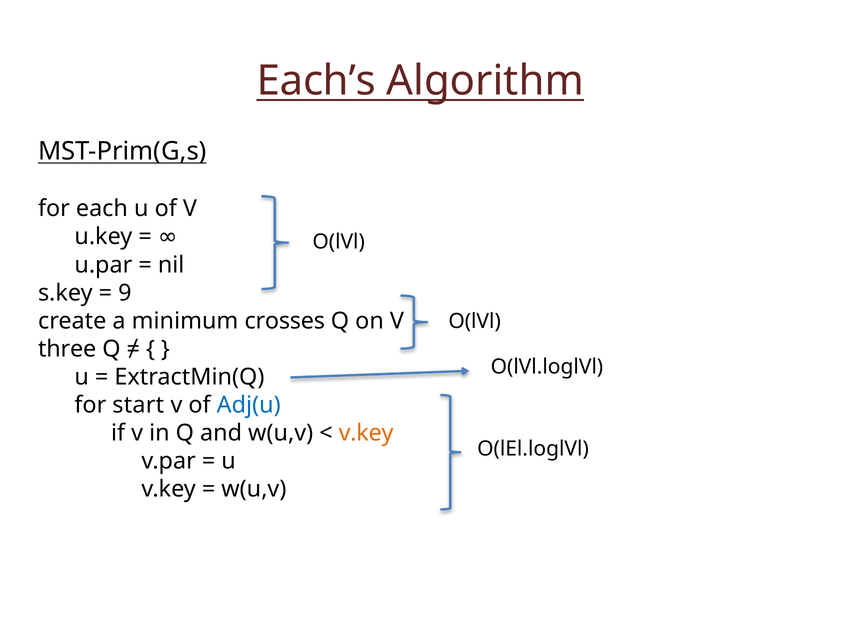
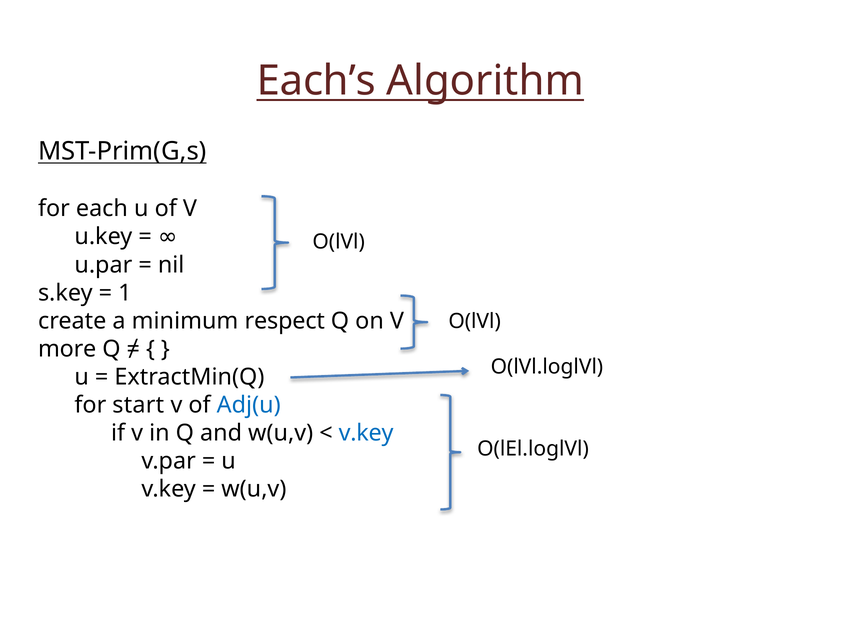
9: 9 -> 1 (125, 293)
crosses: crosses -> respect (285, 321)
three: three -> more (67, 349)
v.key colour: orange -> blue (366, 433)
